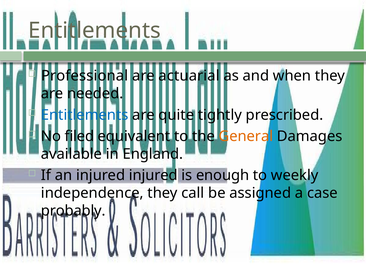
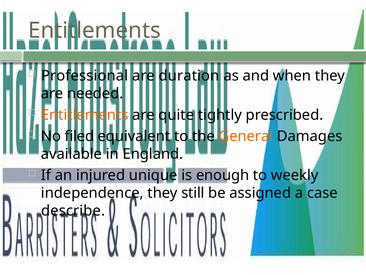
actuarial: actuarial -> duration (189, 76)
Entitlements colour: blue -> orange (85, 115)
injured injured: injured -> unique (153, 175)
call: call -> still (193, 193)
probably: probably -> describe (73, 210)
